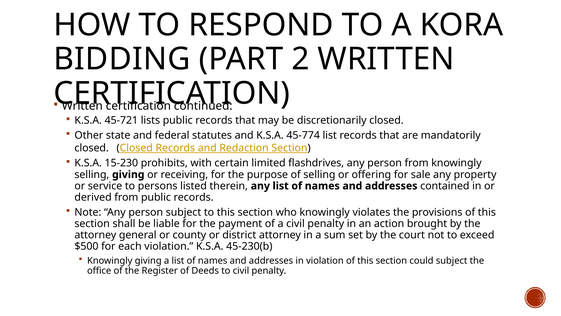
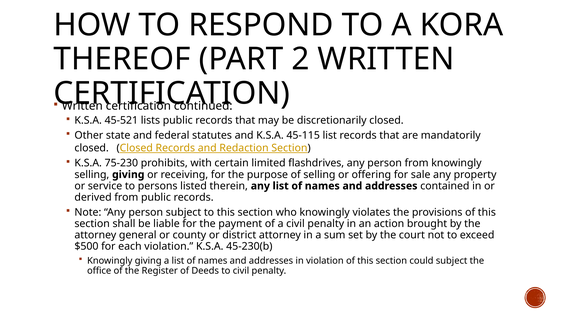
BIDDING: BIDDING -> THEREOF (122, 59)
45-721: 45-721 -> 45-521 (121, 120)
45-774: 45-774 -> 45-115 (303, 135)
15-230: 15-230 -> 75-230 (121, 163)
